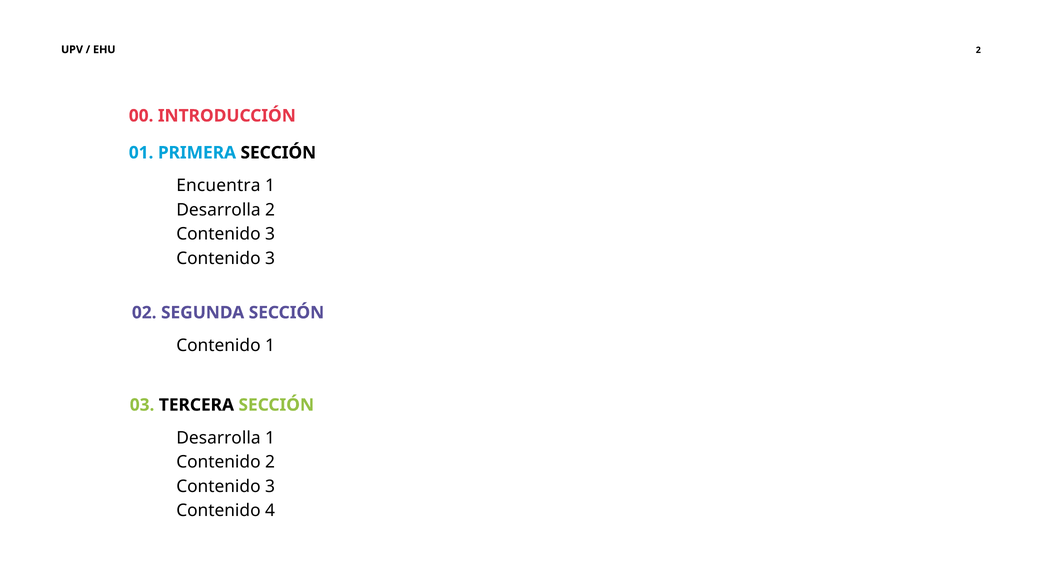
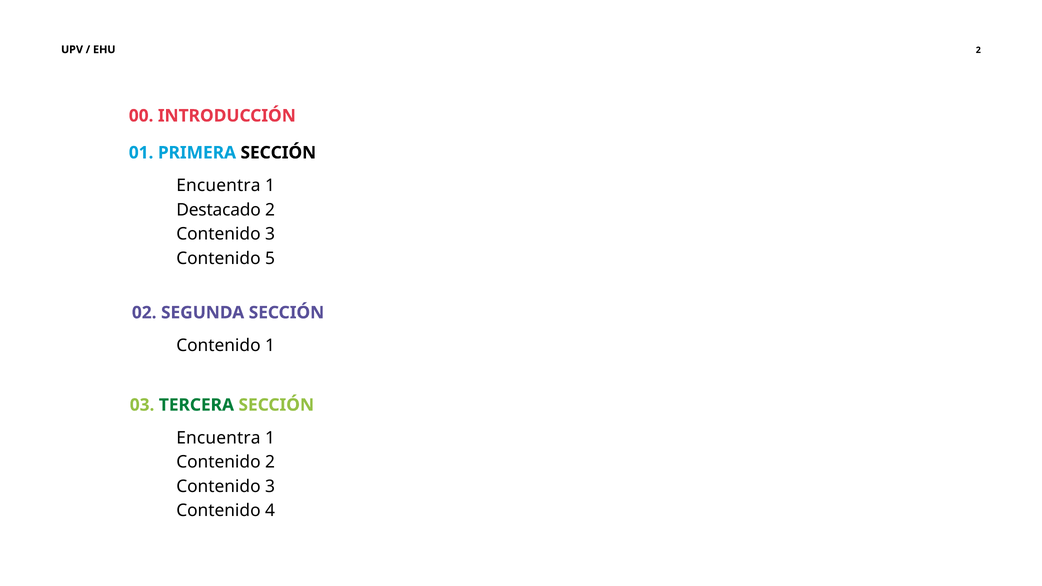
Desarrolla: Desarrolla -> Destacado (219, 210)
3: 3 -> 5 (270, 258)
TERCERA colour: black -> green (196, 405)
Desarrolla: Desarrolla -> Encuentra (218, 438)
